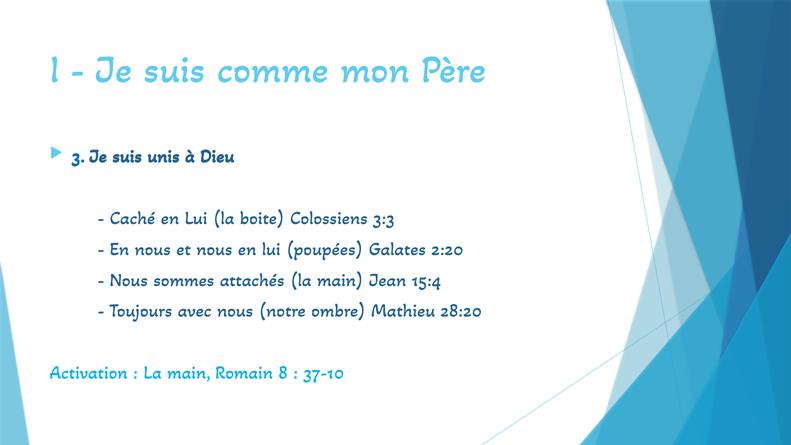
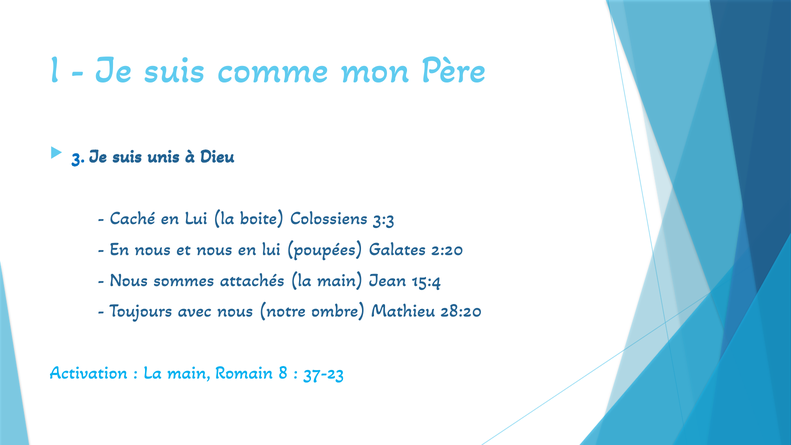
37-10: 37-10 -> 37-23 (324, 373)
